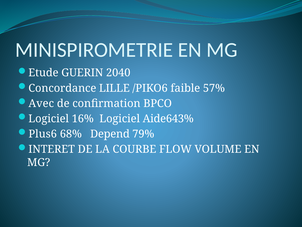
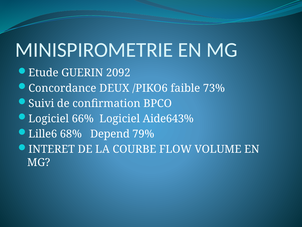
2040: 2040 -> 2092 (118, 73)
LILLE: LILLE -> DEUX (114, 88)
57%: 57% -> 73% (214, 88)
Avec: Avec -> Suivi (41, 103)
16%: 16% -> 66% (83, 118)
Plus6: Plus6 -> Lille6 (43, 134)
